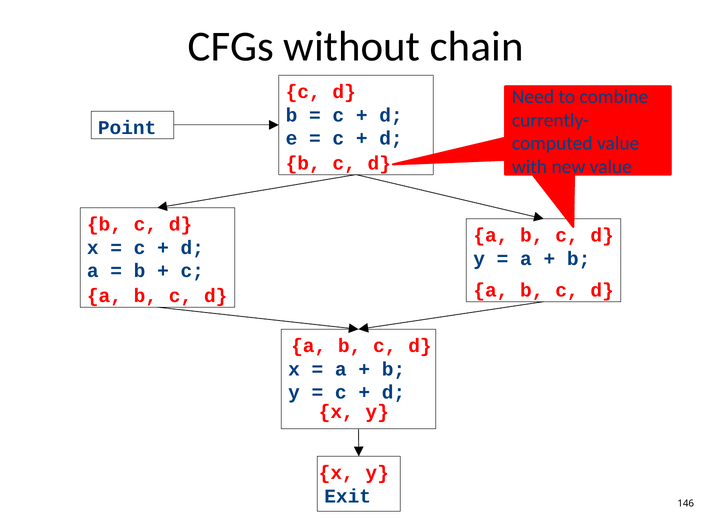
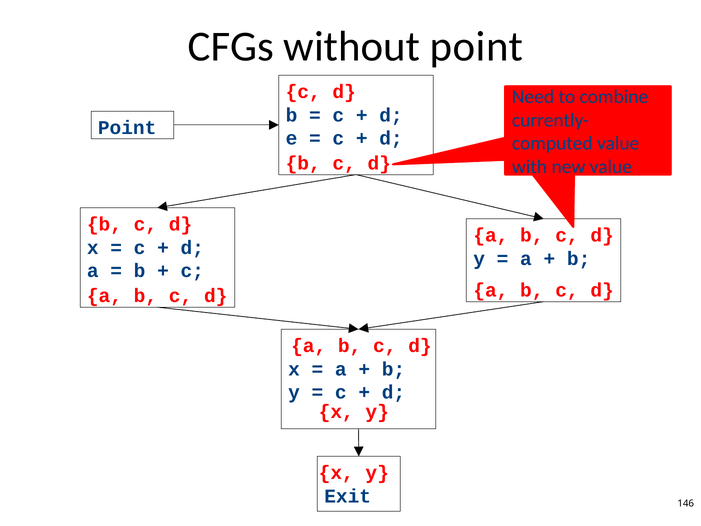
without chain: chain -> point (477, 47)
